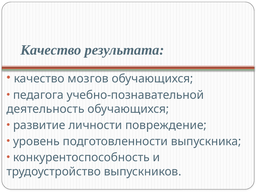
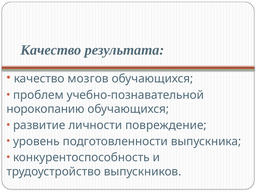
педагога: педагога -> проблем (38, 95)
деятельность: деятельность -> норокопанию (46, 109)
